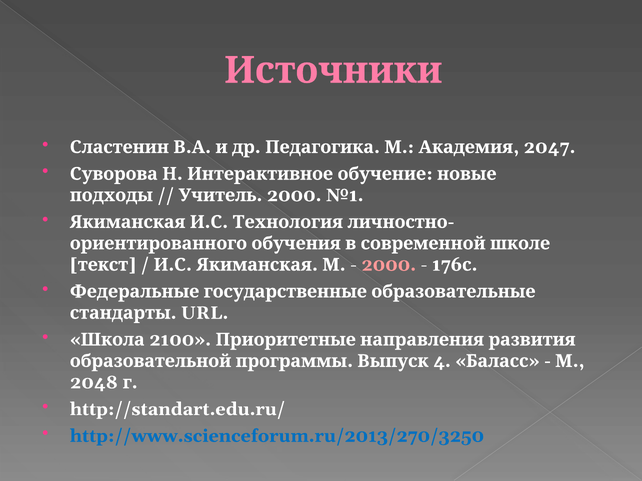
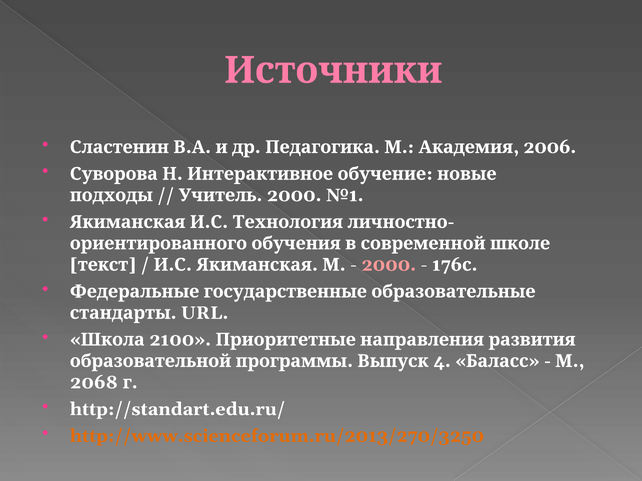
2047: 2047 -> 2006 (550, 147)
2048: 2048 -> 2068 (94, 383)
http://www.scienceforum.ru/2013/270/3250 colour: blue -> orange (277, 436)
